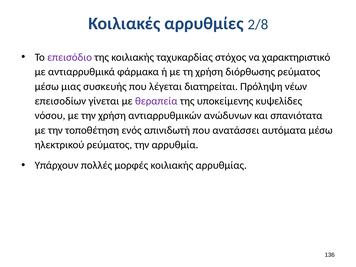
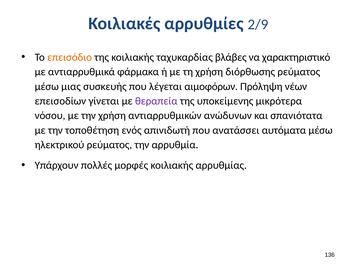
2/8: 2/8 -> 2/9 (258, 24)
επεισόδιο colour: purple -> orange (70, 57)
στόχος: στόχος -> βλάβες (231, 57)
διατηρείται: διατηρείται -> αιμοφόρων (211, 86)
κυψελίδες: κυψελίδες -> μικρότερα (279, 101)
